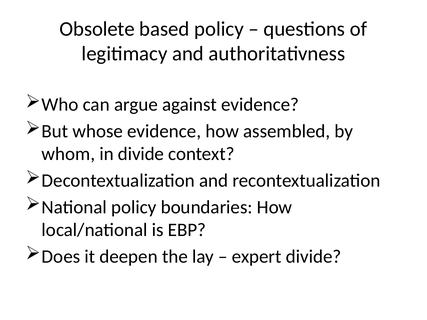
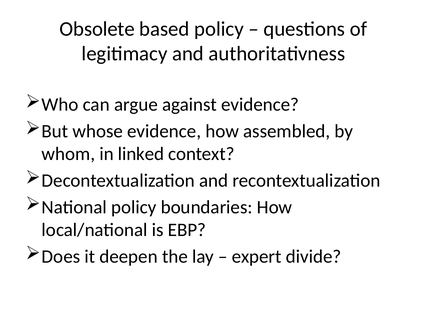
in divide: divide -> linked (141, 154)
